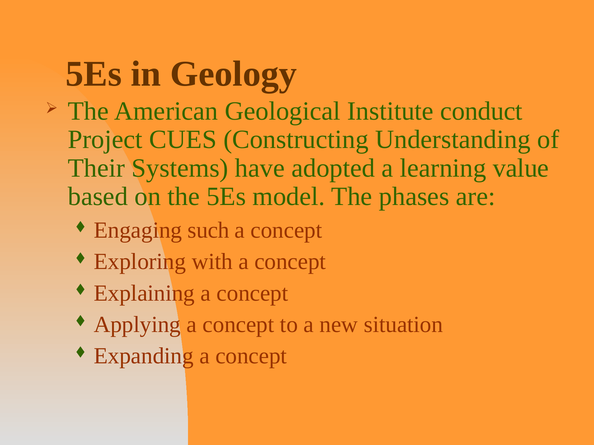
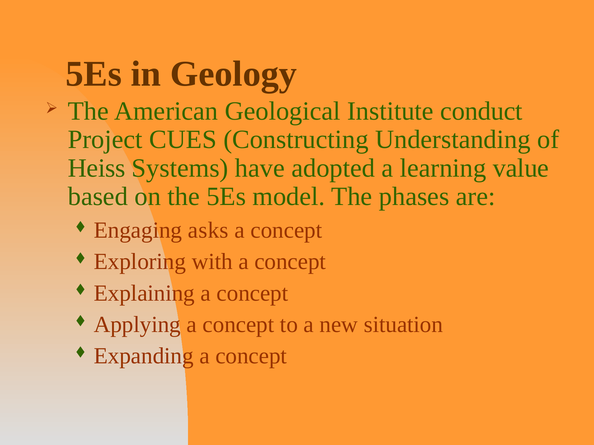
Their: Their -> Heiss (97, 168)
such: such -> asks (208, 231)
